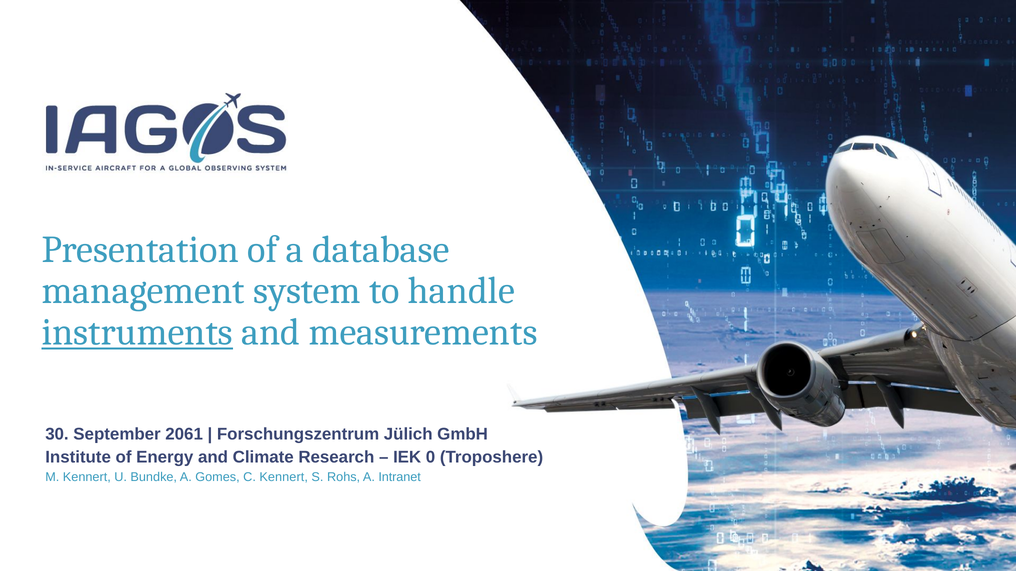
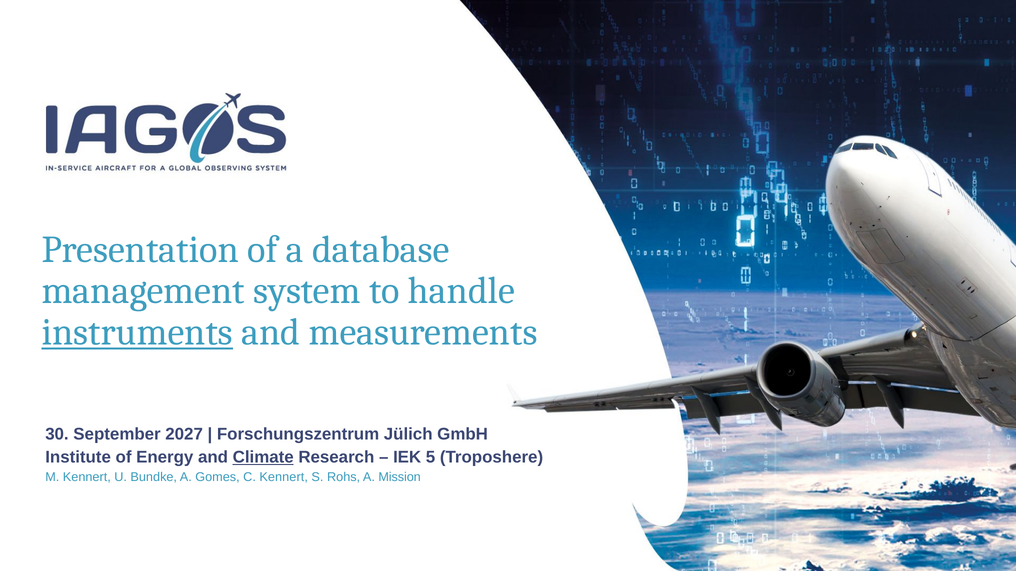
2061: 2061 -> 2027 (184, 435)
Climate underline: none -> present (263, 458)
0: 0 -> 5 (431, 458)
Intranet: Intranet -> Mission (400, 477)
